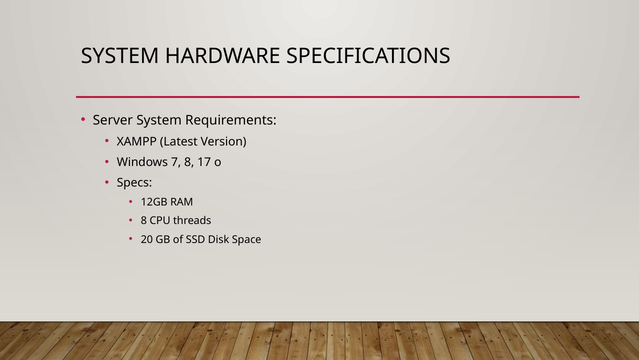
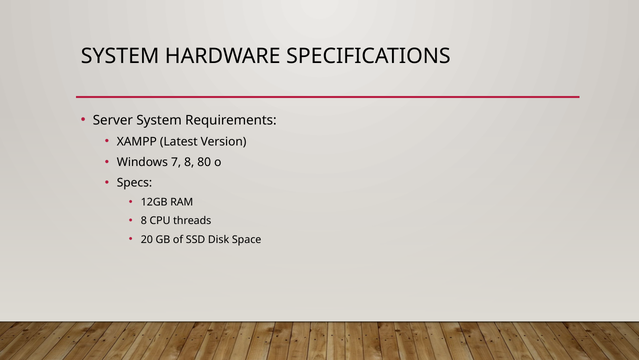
17: 17 -> 80 (204, 162)
